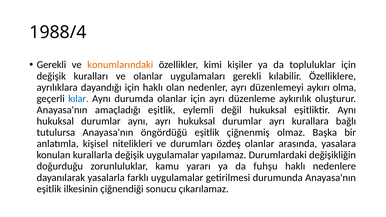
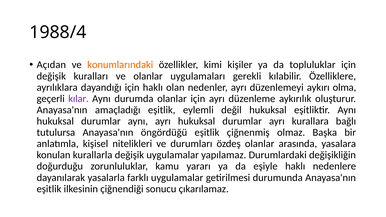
Gerekli: Gerekli -> Açıdan (51, 65)
kılar colour: blue -> purple (78, 99)
fuhşu: fuhşu -> eşiyle (266, 166)
